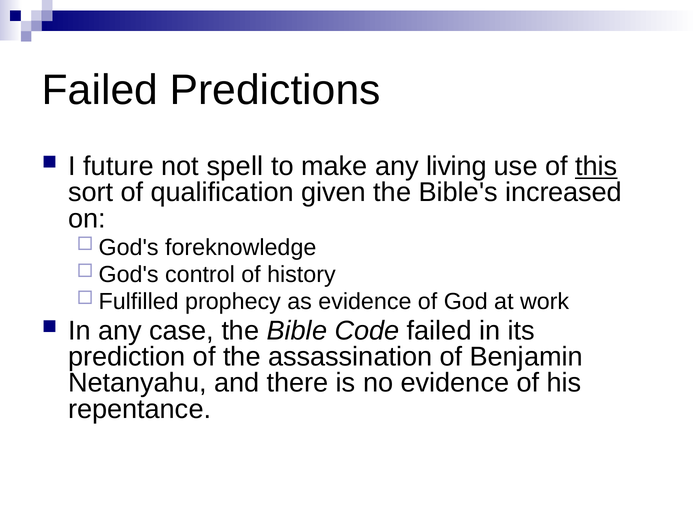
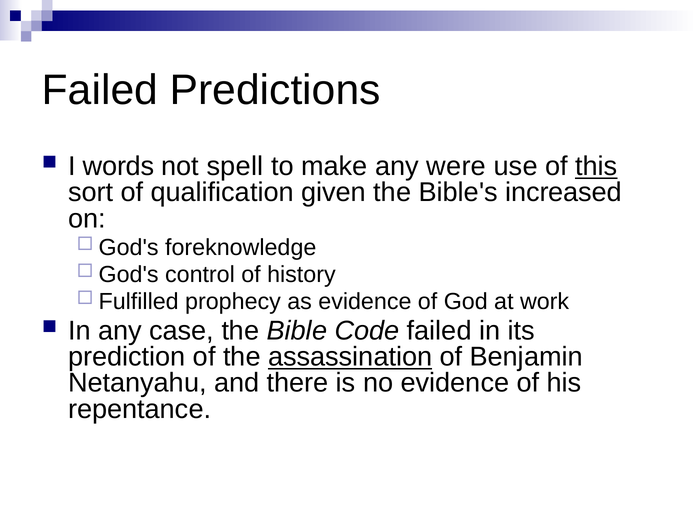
future: future -> words (119, 167)
living: living -> were (456, 167)
assassination underline: none -> present (350, 357)
